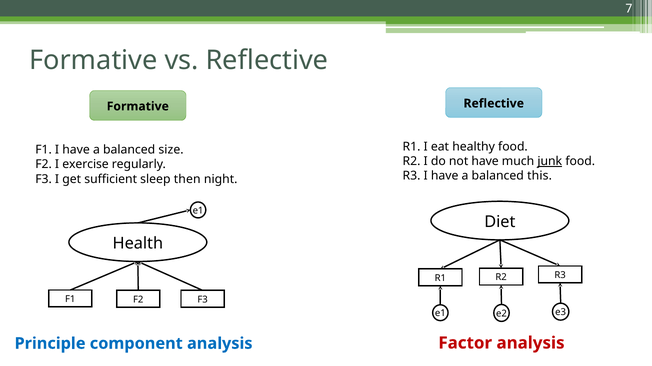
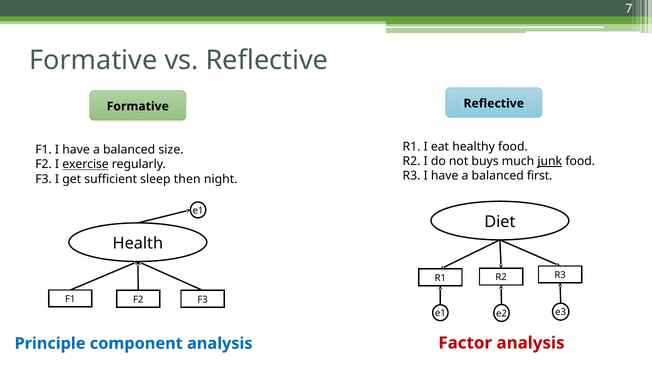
not have: have -> buys (485, 162)
exercise underline: none -> present (86, 165)
this: this -> first (540, 176)
